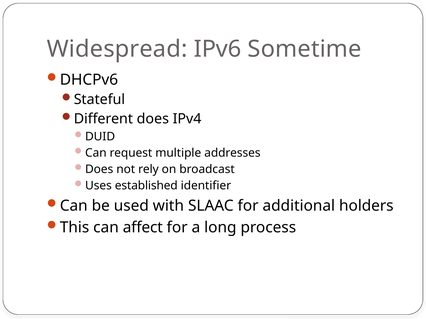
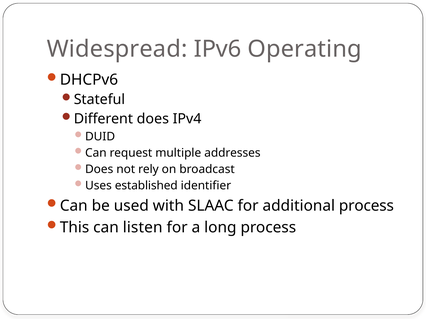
Sometime: Sometime -> Operating (305, 49)
additional holders: holders -> process (366, 206)
affect: affect -> listen (143, 228)
